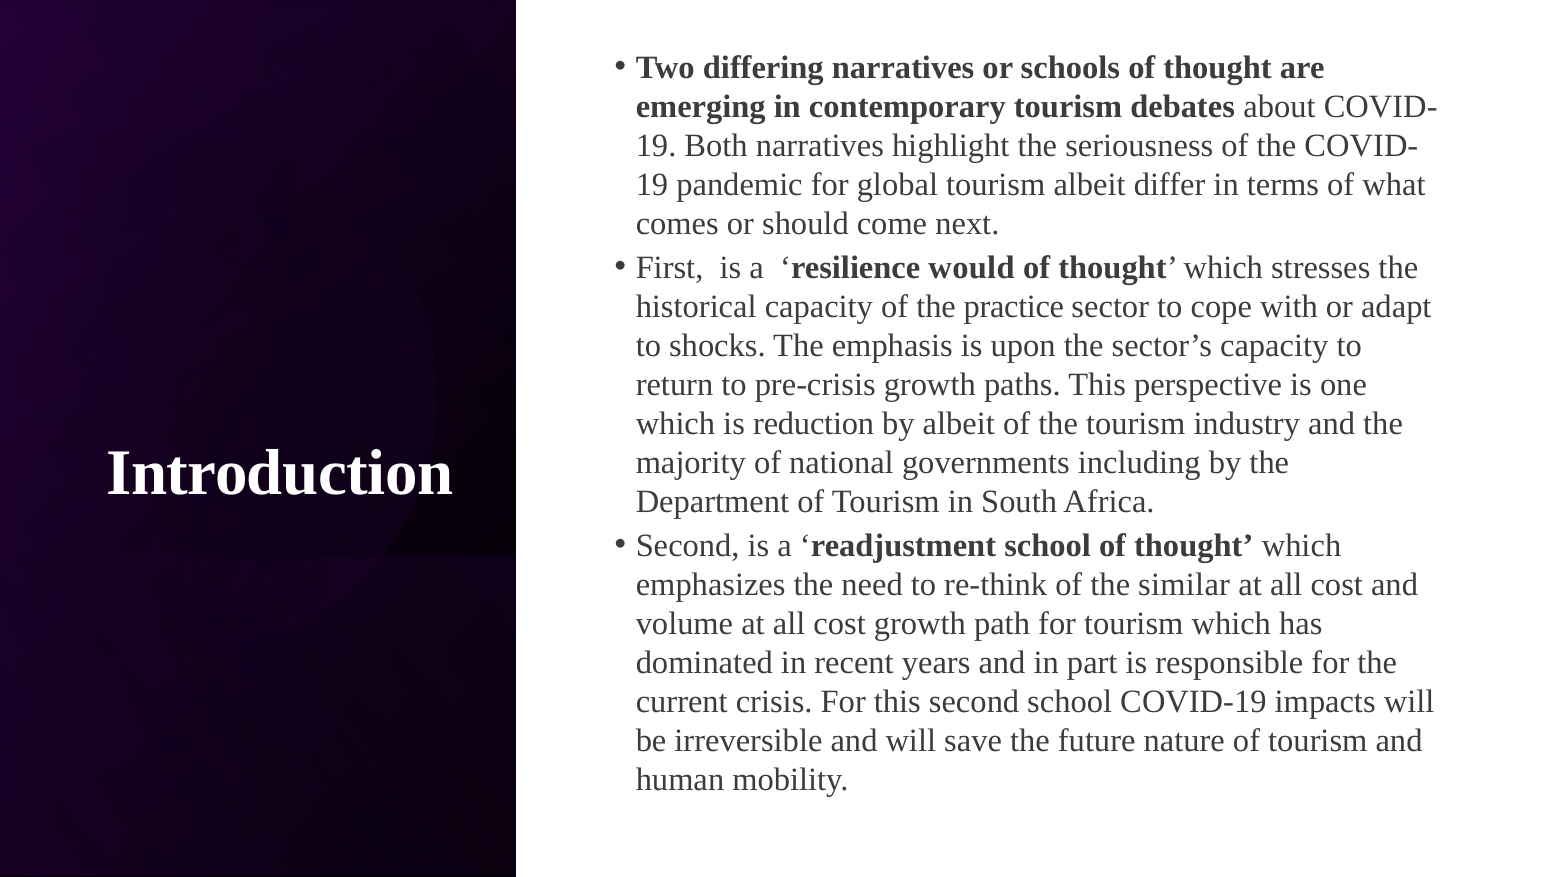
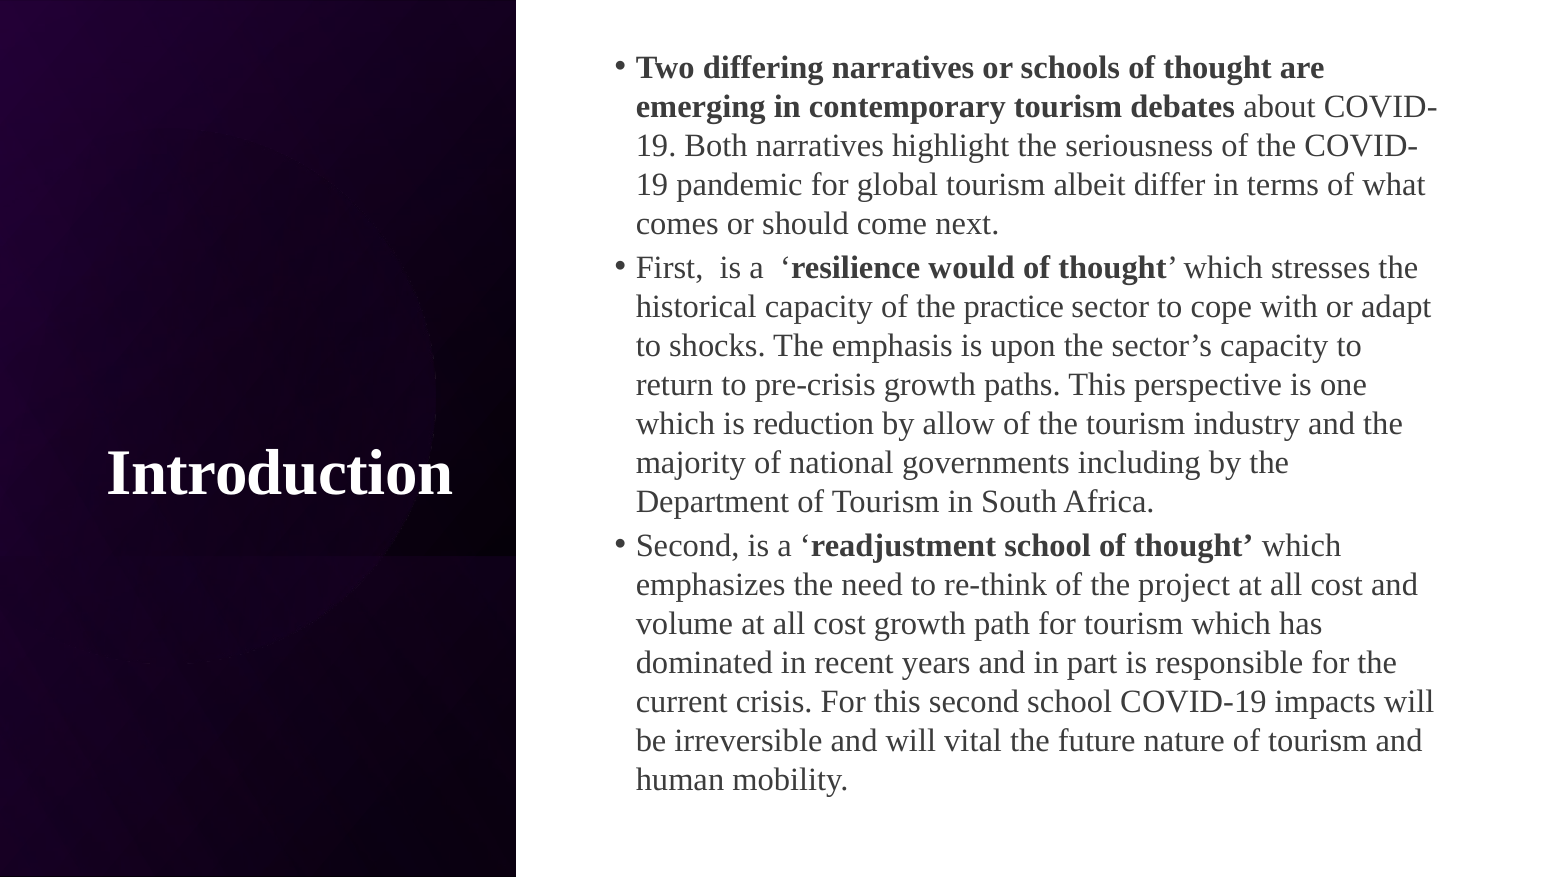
by albeit: albeit -> allow (959, 423)
similar: similar -> project (1184, 584)
save: save -> vital (973, 740)
